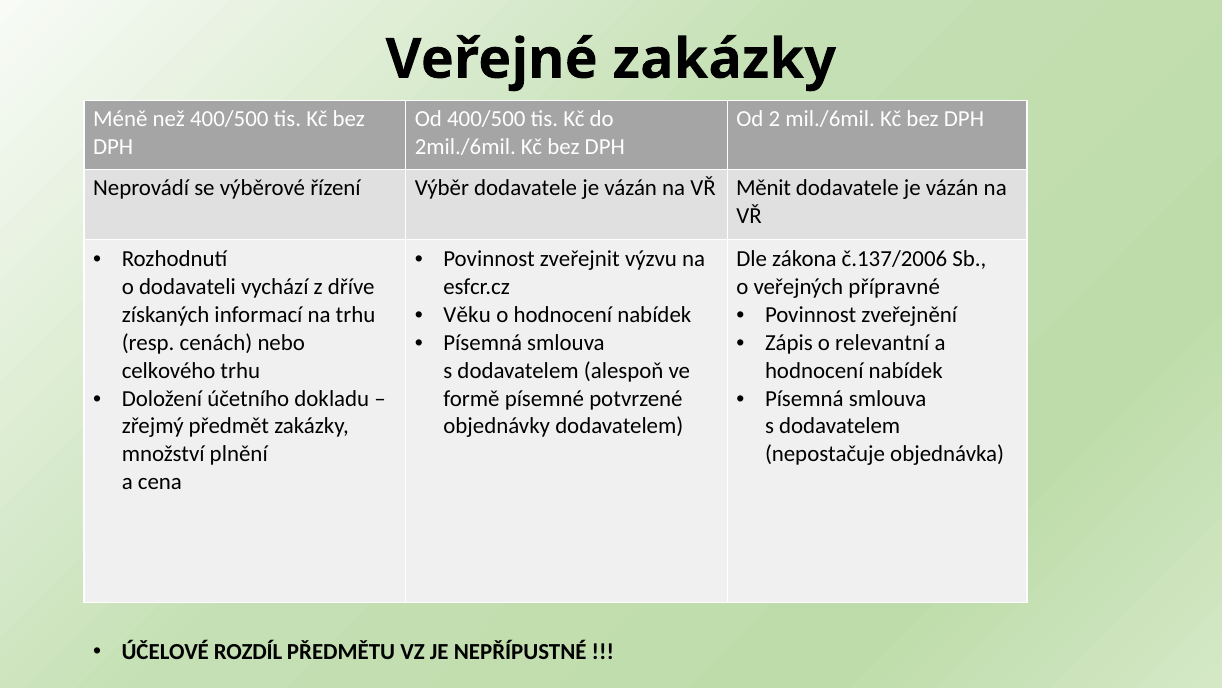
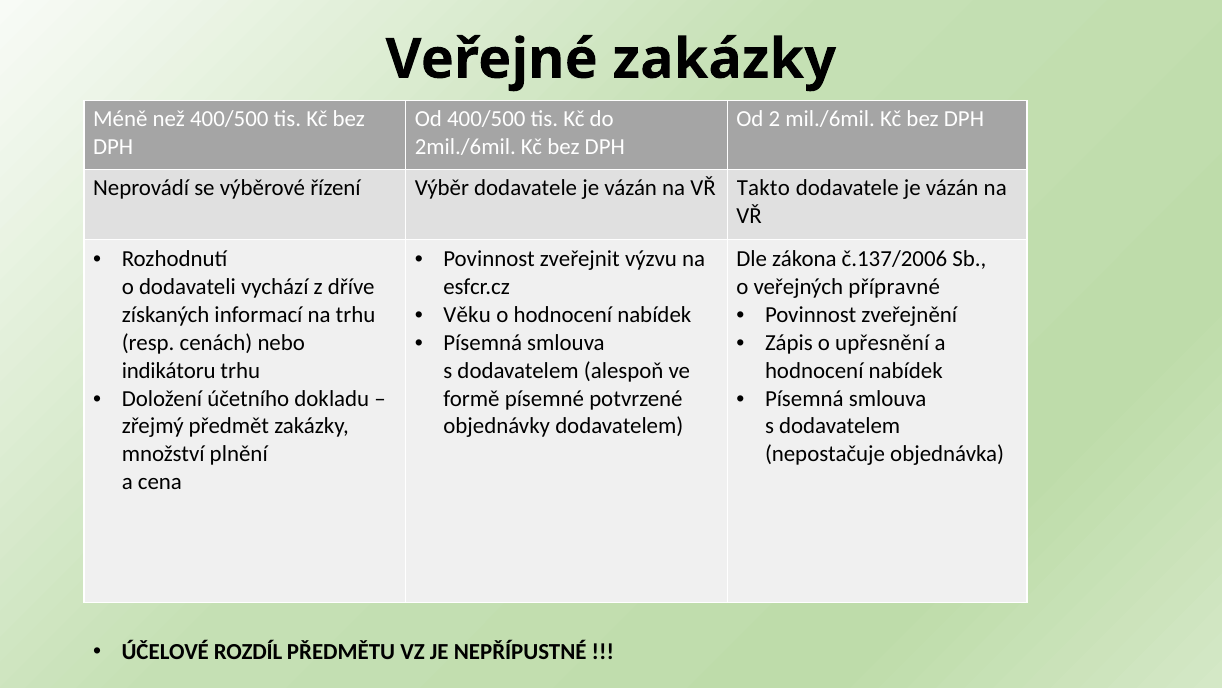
Měnit: Měnit -> Takto (763, 188)
relevantní: relevantní -> upřesnění (882, 342)
celkového: celkového -> indikátoru (169, 370)
